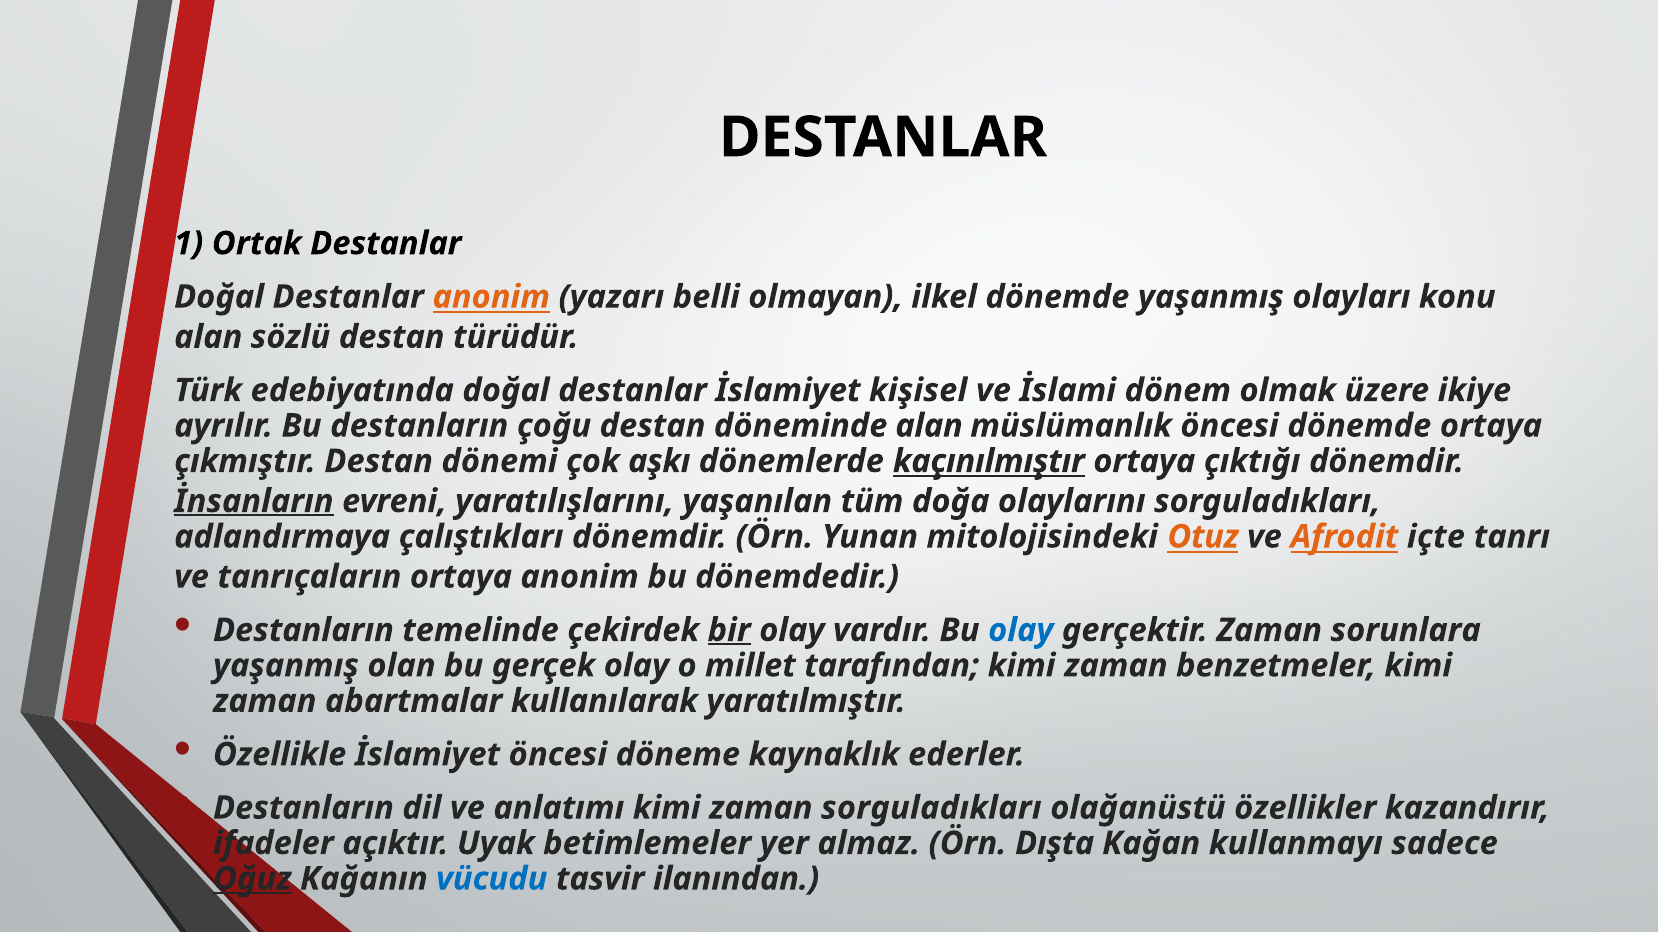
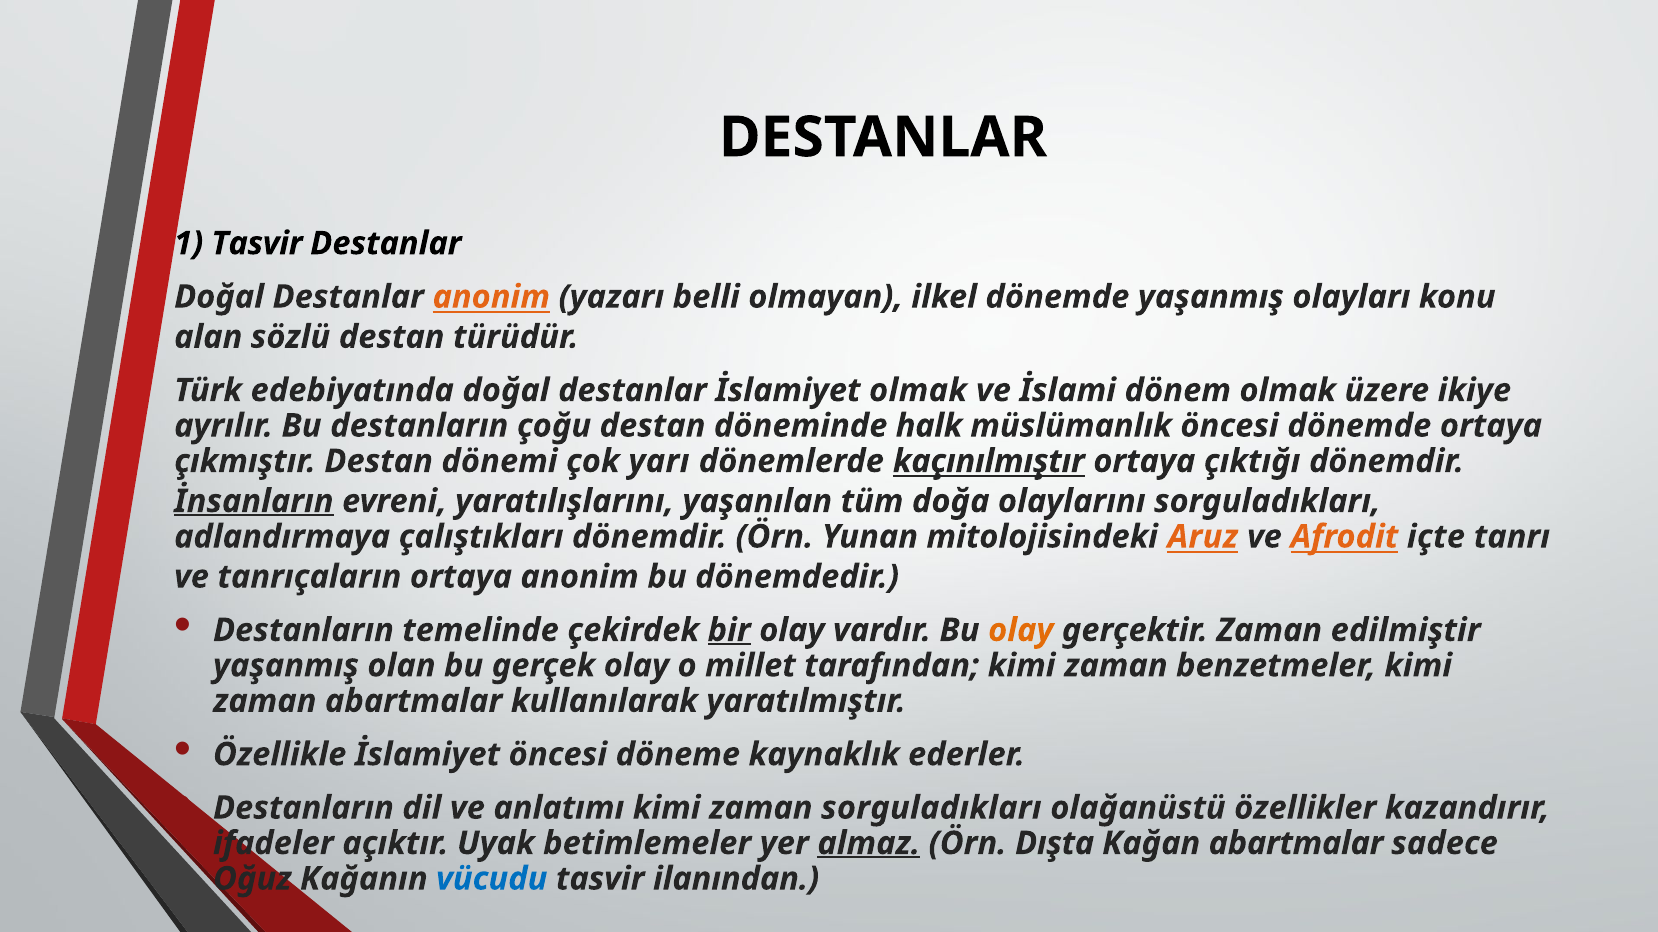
1 Ortak: Ortak -> Tasvir (257, 244)
İslamiyet kişisel: kişisel -> olmak (918, 391)
döneminde alan: alan -> halk (929, 426)
aşkı: aşkı -> yarı (659, 462)
Otuz: Otuz -> Aruz (1203, 537)
olay colour: blue -> orange (1021, 631)
sorunlara: sorunlara -> edilmiştir (1406, 631)
almaz underline: none -> present (869, 844)
Kağan kullanmayı: kullanmayı -> abartmalar (1296, 844)
Oğuz underline: present -> none (252, 879)
